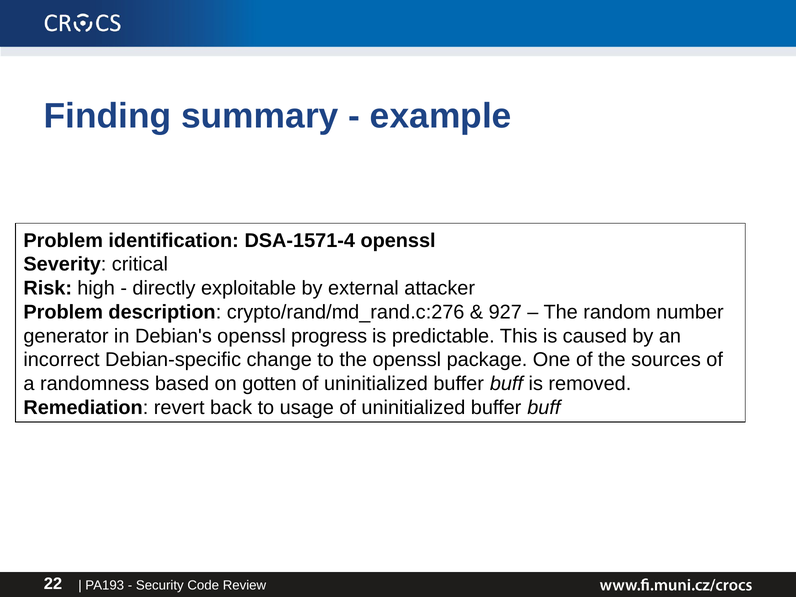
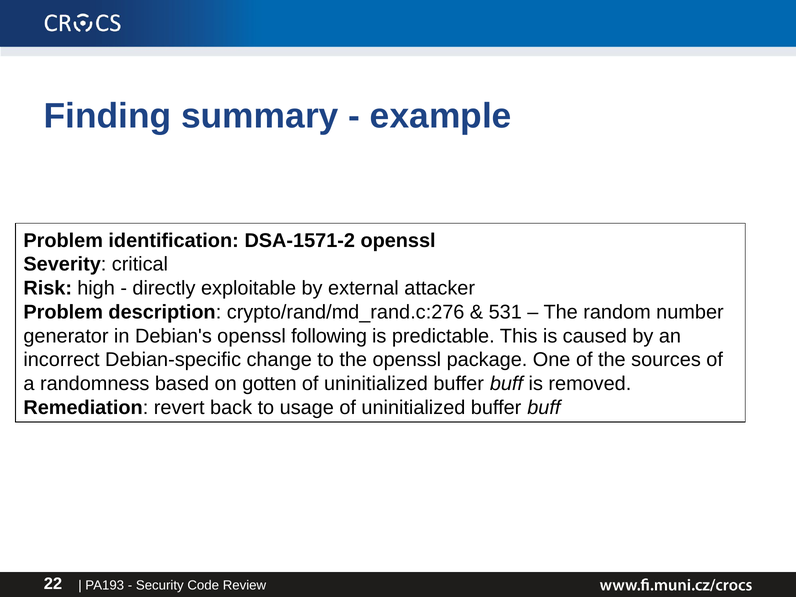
DSA-1571-4: DSA-1571-4 -> DSA-1571-2 (300, 241)
927: 927 -> 531 (505, 312)
progress: progress -> following (329, 336)
